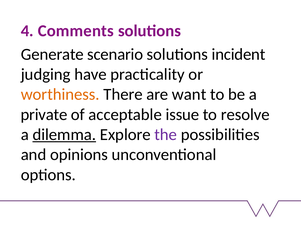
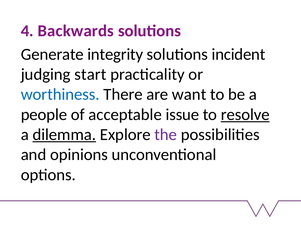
Comments: Comments -> Backwards (76, 31)
scenario: scenario -> integrity (115, 54)
have: have -> start (90, 74)
worthiness colour: orange -> blue (60, 94)
private: private -> people (44, 114)
resolve underline: none -> present (245, 114)
